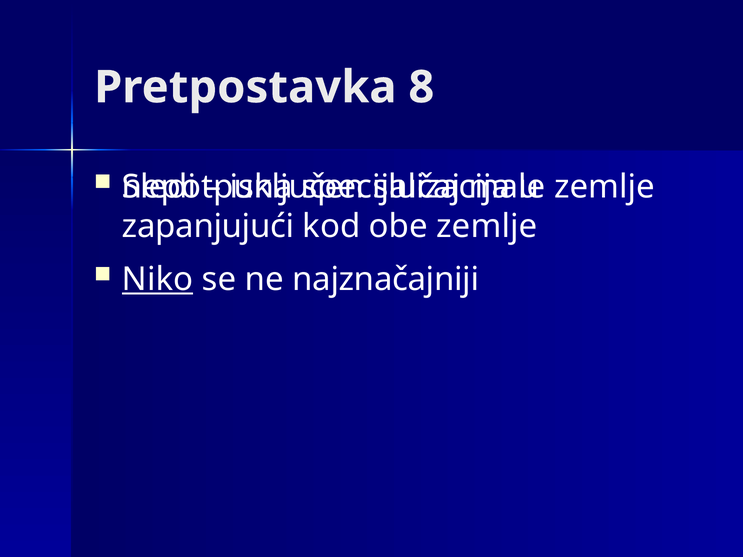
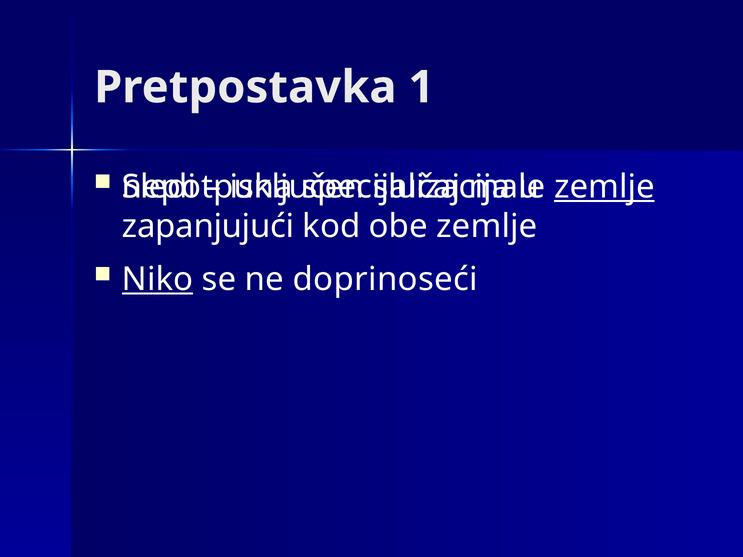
8: 8 -> 1 (421, 87)
zemlje underline: none -> present (604, 187)
najznačajniji: najznačajniji -> doprinoseći (385, 279)
